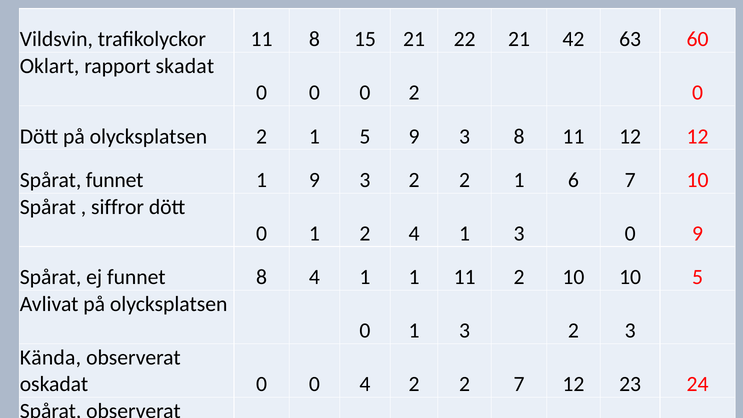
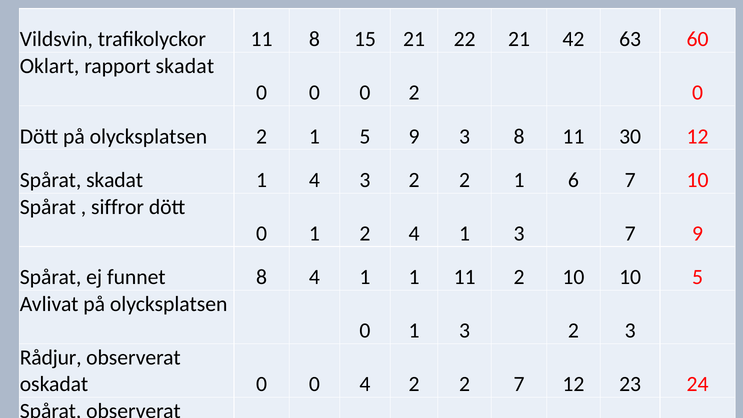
11 12: 12 -> 30 (630, 136)
Spårat funnet: funnet -> skadat (115, 180)
1 9: 9 -> 4 (314, 180)
3 0: 0 -> 7 (630, 234)
Kända: Kända -> Rådjur (51, 358)
